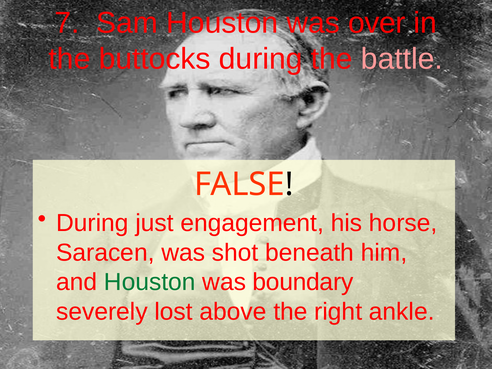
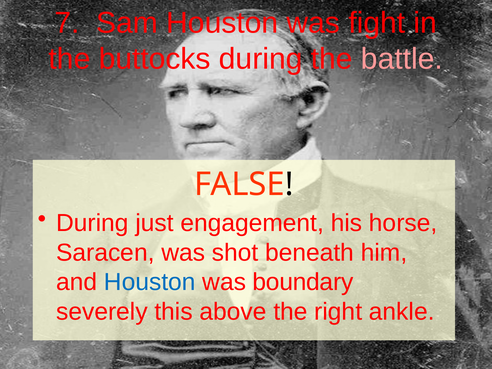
over: over -> fight (377, 23)
Houston colour: green -> blue (150, 282)
lost: lost -> this (174, 312)
